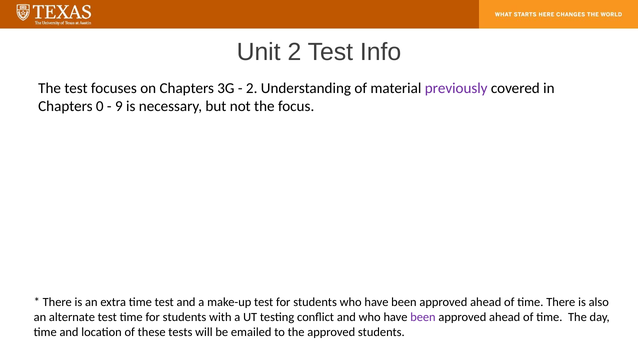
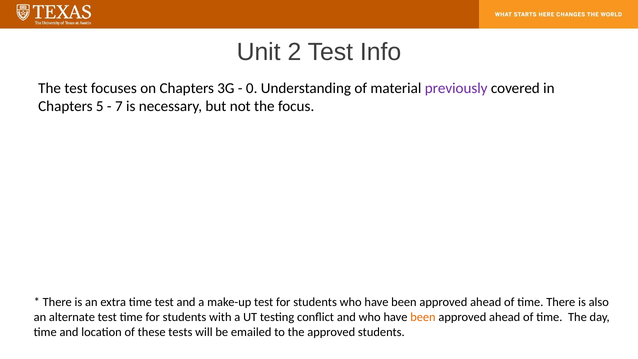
2: 2 -> 0 (252, 88)
0: 0 -> 5 (100, 106)
9: 9 -> 7 (119, 106)
been colour: purple -> orange (423, 317)
